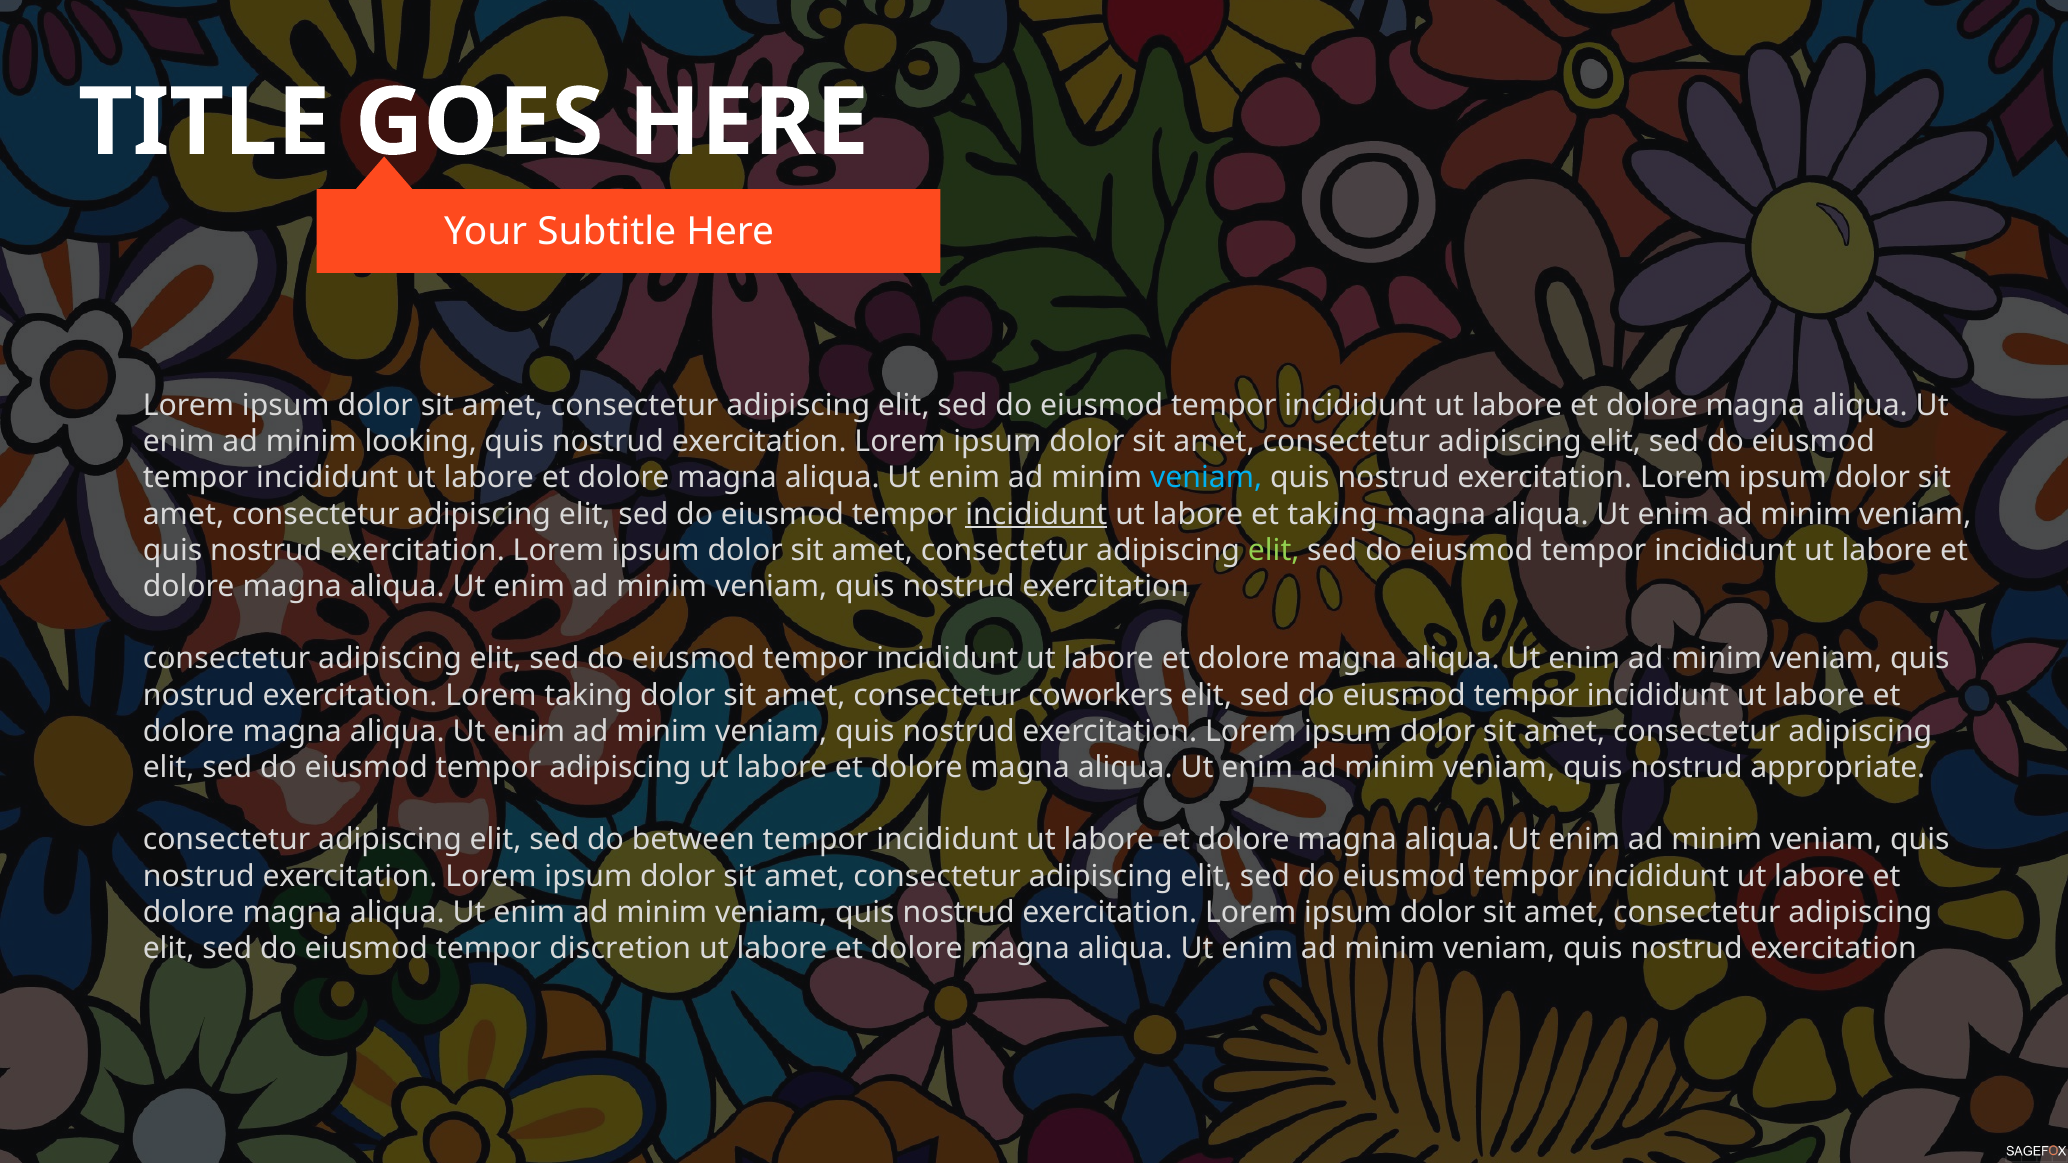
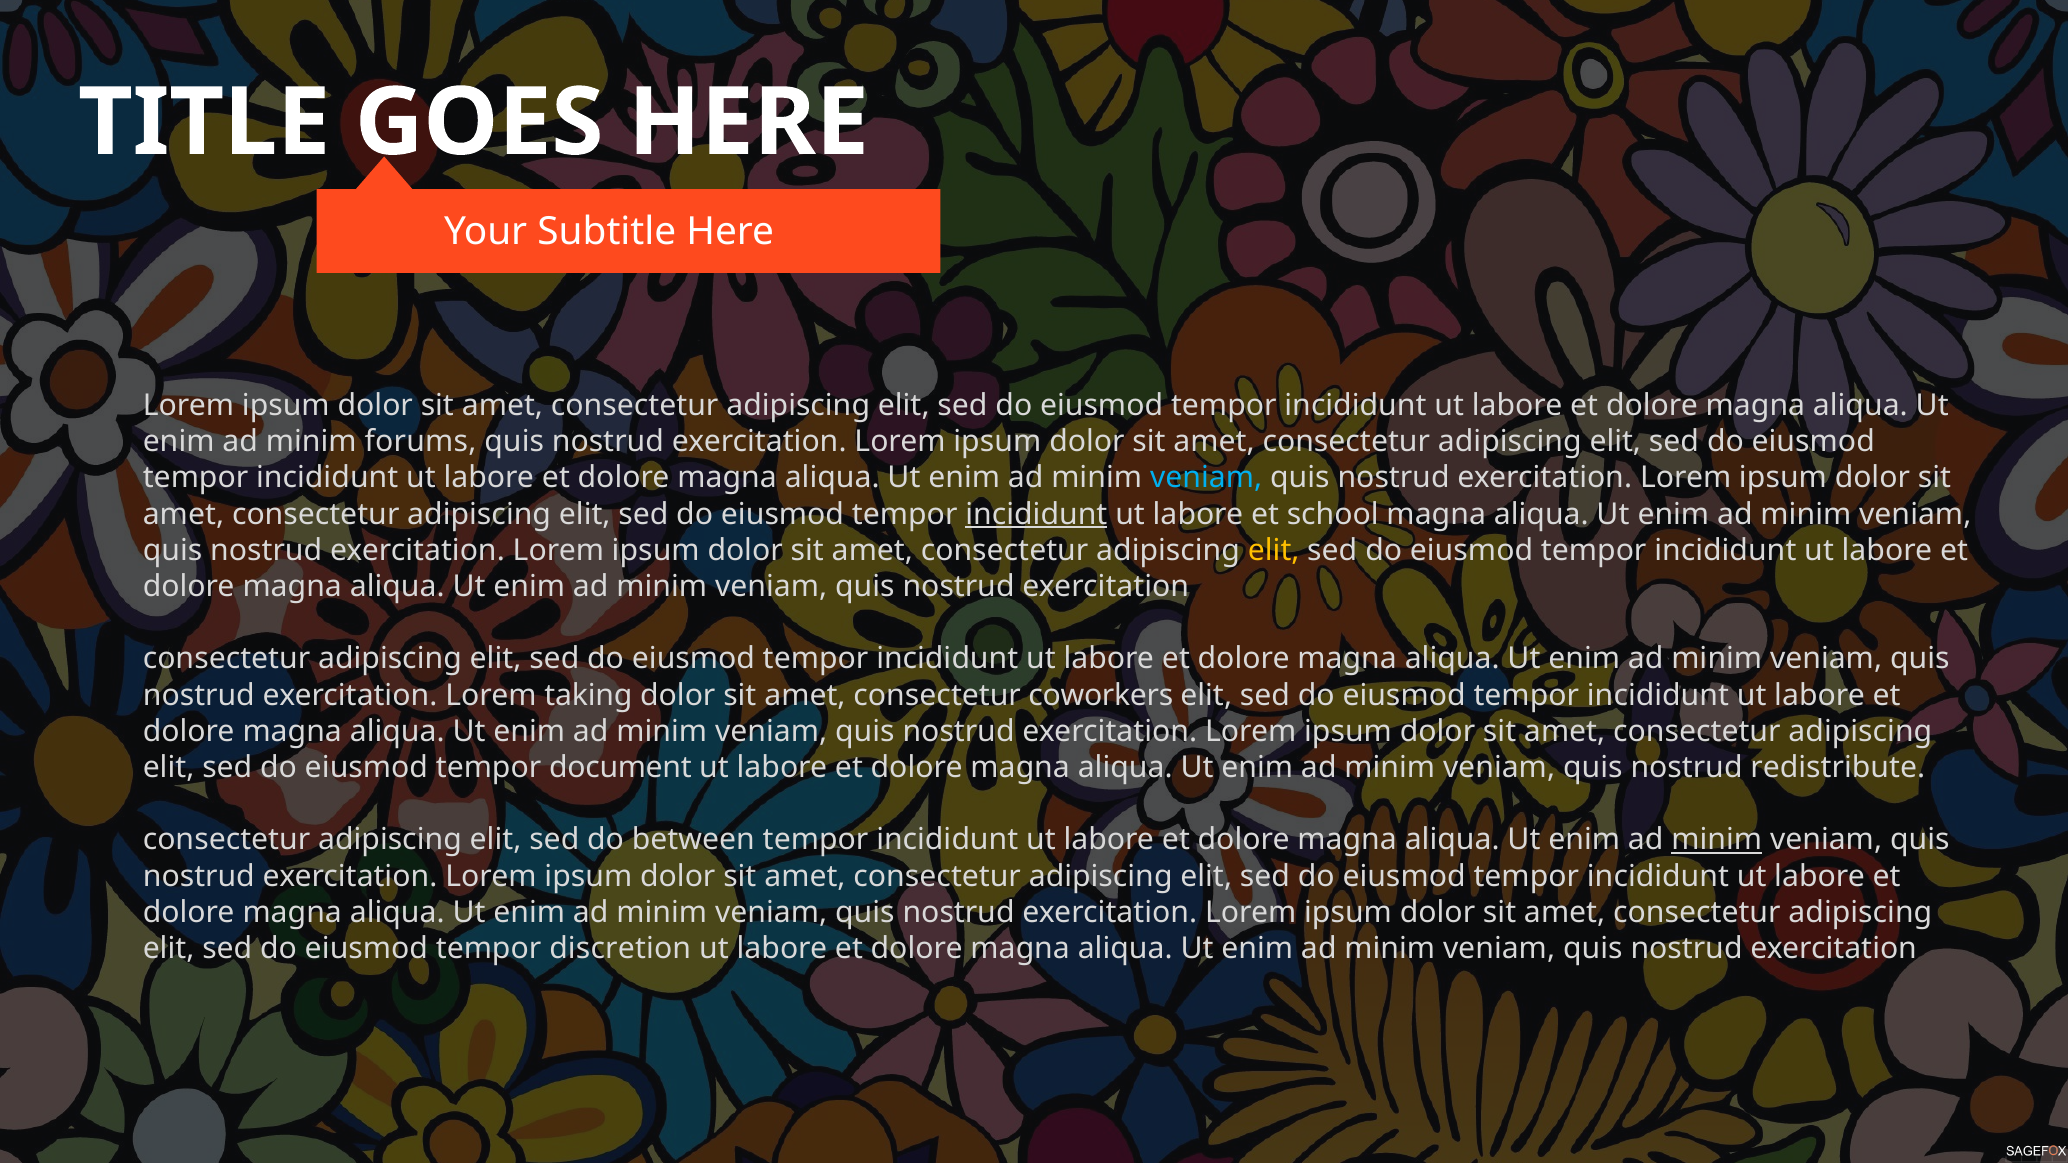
looking: looking -> forums (420, 442)
et taking: taking -> school (1333, 514)
elit colour: light green -> yellow (1274, 550)
tempor adipiscing: adipiscing -> document (620, 768)
appropriate: appropriate -> redistribute (1838, 768)
minim underline: none -> present (1717, 840)
